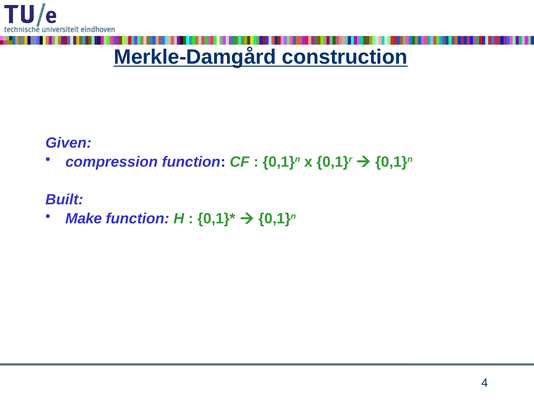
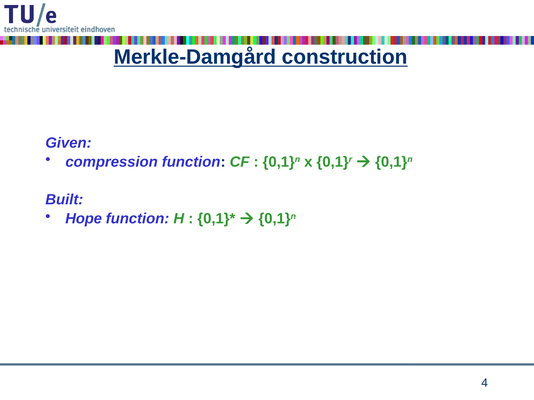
Make: Make -> Hope (84, 219)
